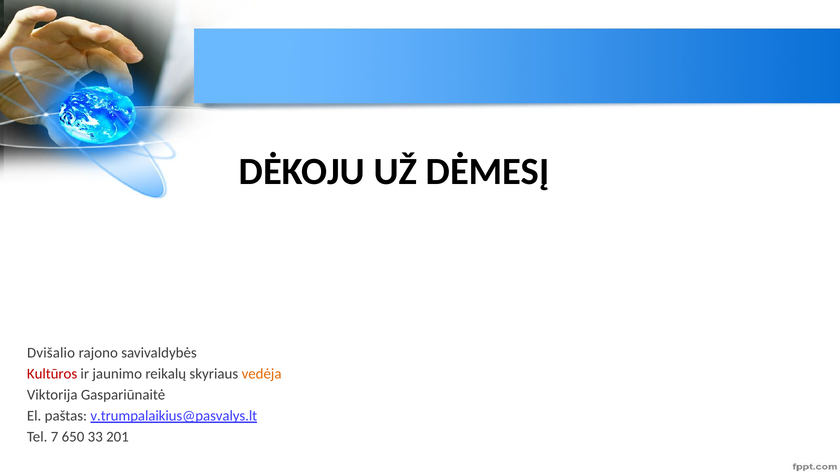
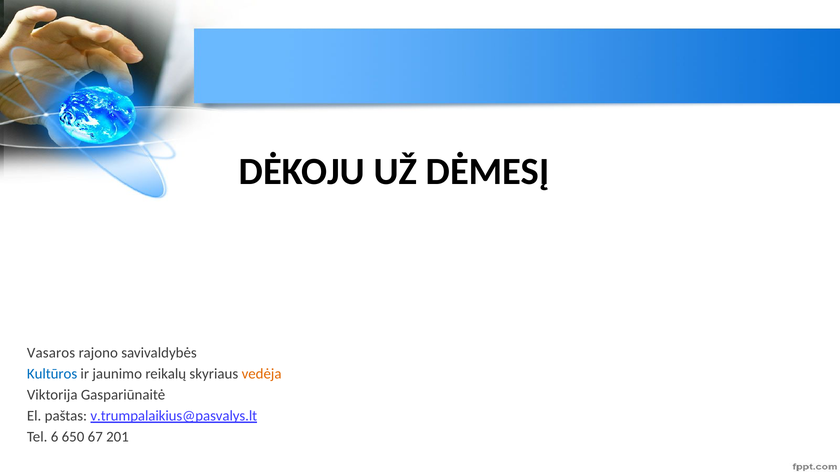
Dvišalio: Dvišalio -> Vasaros (51, 353)
Kultūros colour: red -> blue (52, 374)
7: 7 -> 6 (55, 437)
33: 33 -> 67 (95, 437)
